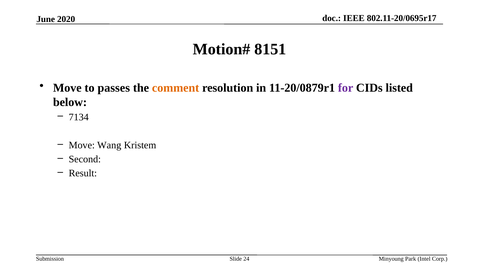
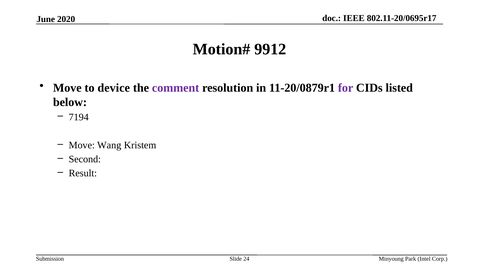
8151: 8151 -> 9912 (270, 49)
passes: passes -> device (114, 88)
comment colour: orange -> purple (176, 88)
7134: 7134 -> 7194 (79, 117)
